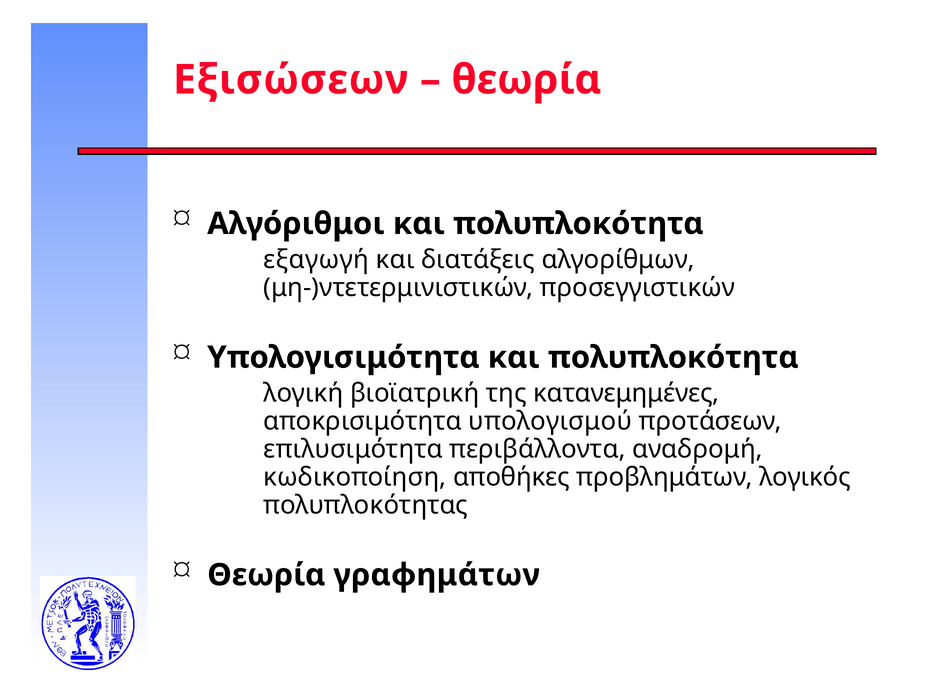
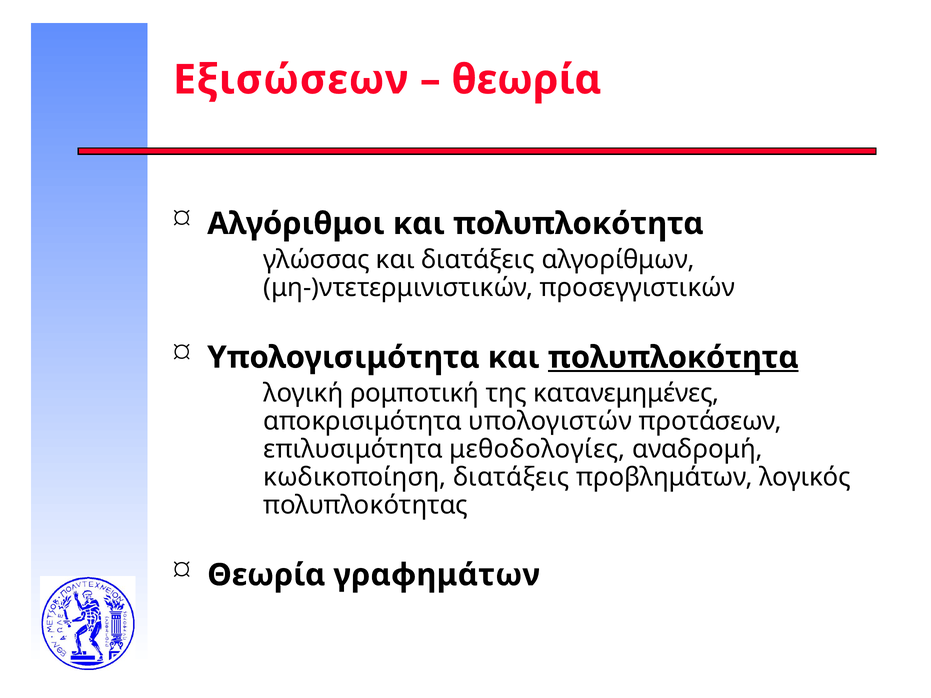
εξαγωγή: εξαγωγή -> γλώσσας (316, 260)
πολυπλοκότητα underline: none -> present (673, 358)
βιοϊατρική: βιοϊατρική -> ρομποτική (415, 394)
υπολογισμού: υπολογισμού -> υπολογιστών (550, 421)
περιβάλλοντα: περιβάλλοντα -> μεθοδολογίες (537, 449)
κωδικοποίηση αποθήκες: αποθήκες -> διατάξεις (511, 477)
